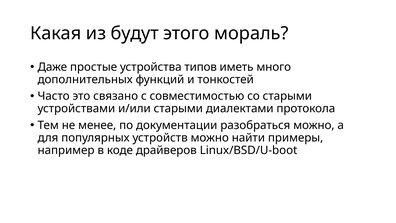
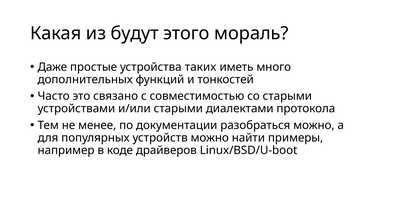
типов: типов -> таких (201, 67)
